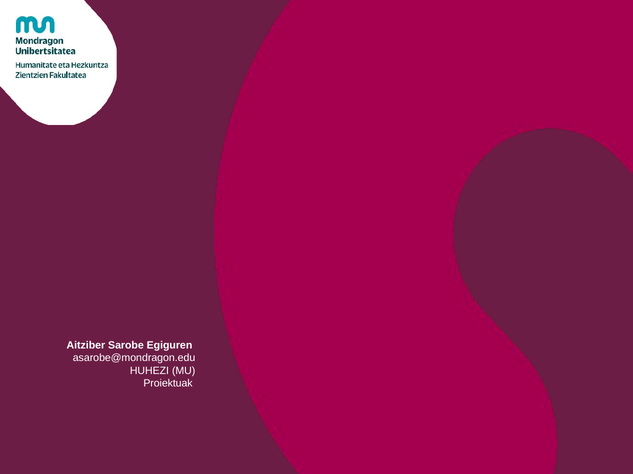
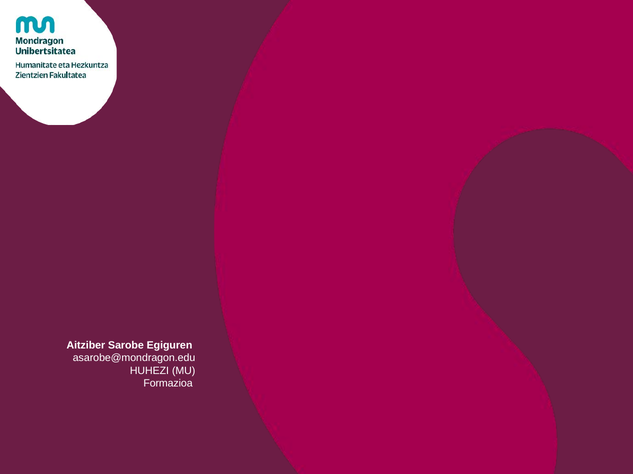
Proiektuak: Proiektuak -> Formazioa (168, 384)
